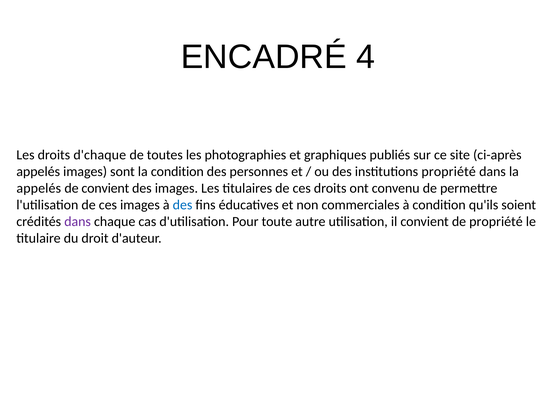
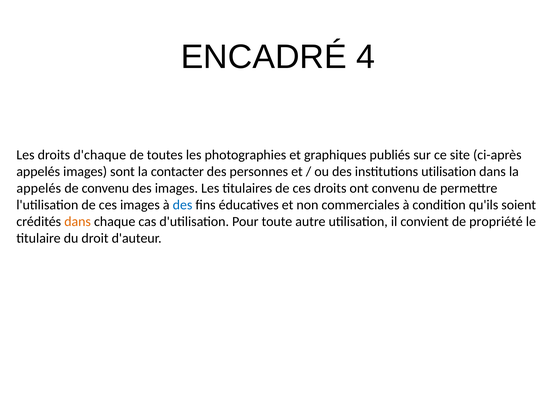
la condition: condition -> contacter (177, 172)
institutions propriété: propriété -> utilisation (449, 172)
de convient: convient -> convenu (105, 188)
dans colour: purple -> orange (78, 222)
